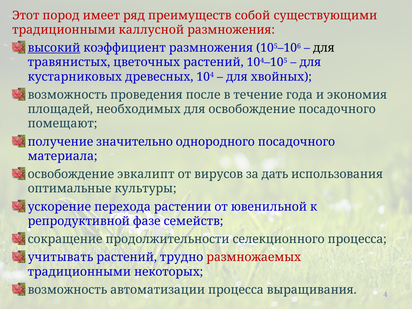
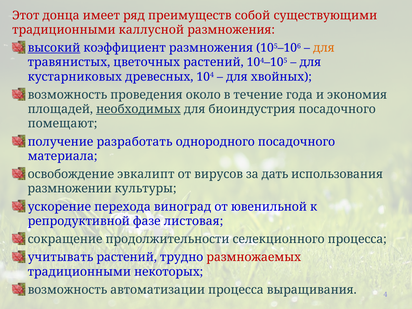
пород: пород -> донца (61, 15)
для colour: black -> orange (324, 48)
после: после -> около (203, 95)
необходимых underline: none -> present (138, 109)
для освобождение: освобождение -> биоиндустрия (252, 109)
значительно: значительно -> разработать (134, 142)
оптимальные: оптимальные -> размножении (70, 189)
растении: растении -> виноград (183, 207)
семейств: семейств -> листовая (193, 221)
